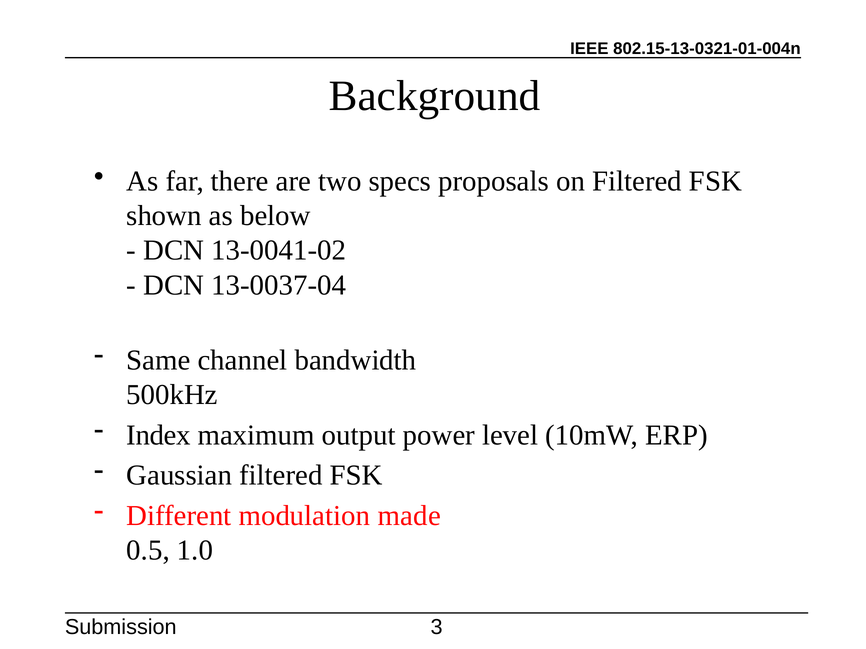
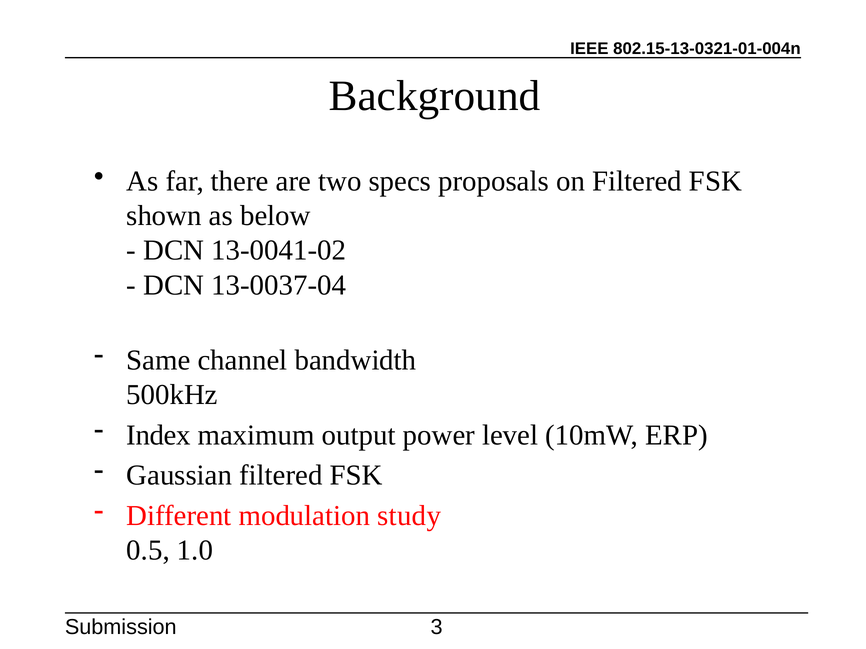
made: made -> study (409, 516)
